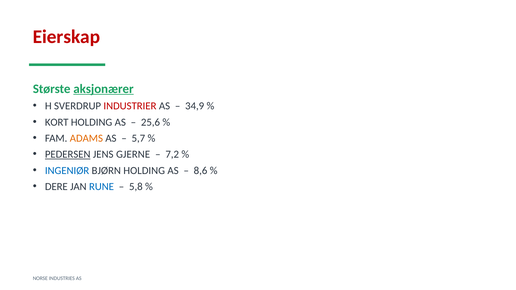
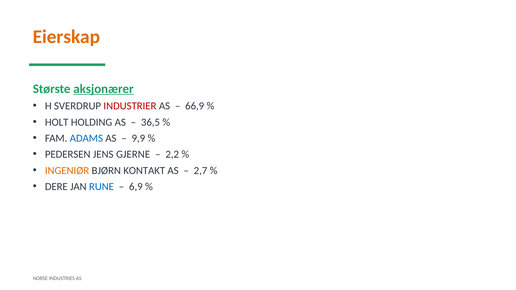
Eierskap colour: red -> orange (66, 37)
34,9: 34,9 -> 66,9 (195, 106)
KORT: KORT -> HOLT (57, 122)
25,6: 25,6 -> 36,5 (150, 122)
ADAMS colour: orange -> blue (86, 138)
5,7: 5,7 -> 9,9 (138, 138)
PEDERSEN underline: present -> none (68, 155)
7,2: 7,2 -> 2,2 (172, 155)
INGENIØR colour: blue -> orange (67, 171)
BJØRN HOLDING: HOLDING -> KONTAKT (144, 171)
8,6: 8,6 -> 2,7 (201, 171)
5,8: 5,8 -> 6,9 (136, 187)
